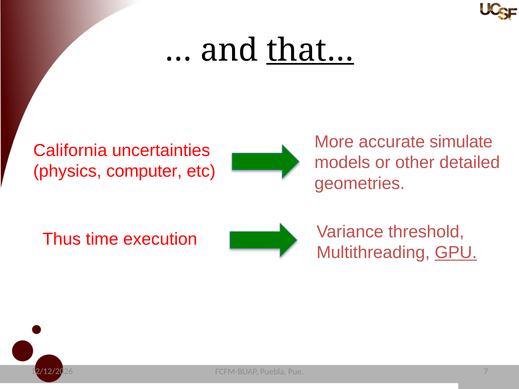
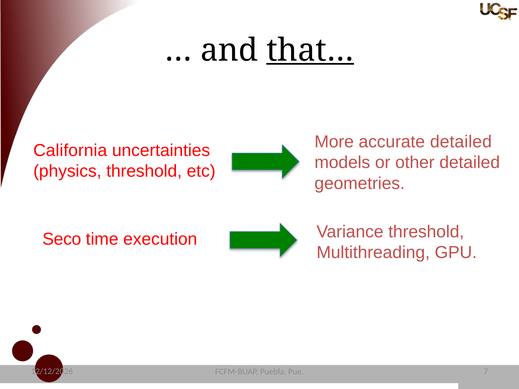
accurate simulate: simulate -> detailed (461, 142)
physics computer: computer -> threshold (144, 171)
Thus: Thus -> Seco (62, 239)
GPU underline: present -> none (456, 253)
